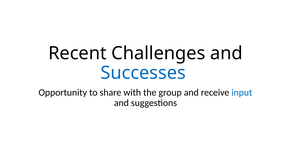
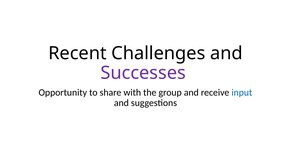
Successes colour: blue -> purple (143, 73)
